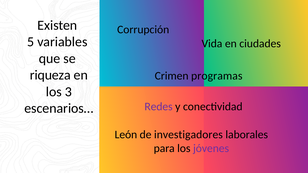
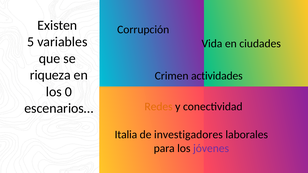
programas: programas -> actividades (217, 76)
3: 3 -> 0 (68, 92)
Redes colour: purple -> orange (159, 107)
León: León -> Italia (126, 135)
